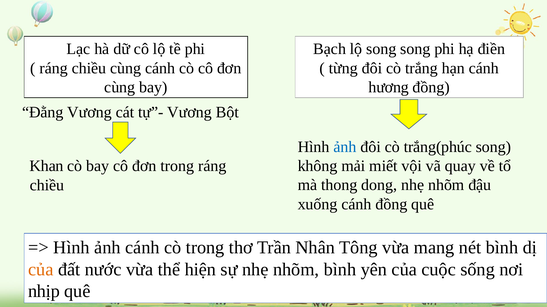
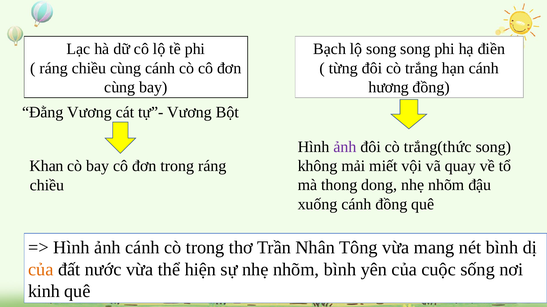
ảnh colour: blue -> purple (345, 147)
trắng(phúc: trắng(phúc -> trắng(thức (438, 147)
nhịp: nhịp -> kinh (44, 292)
